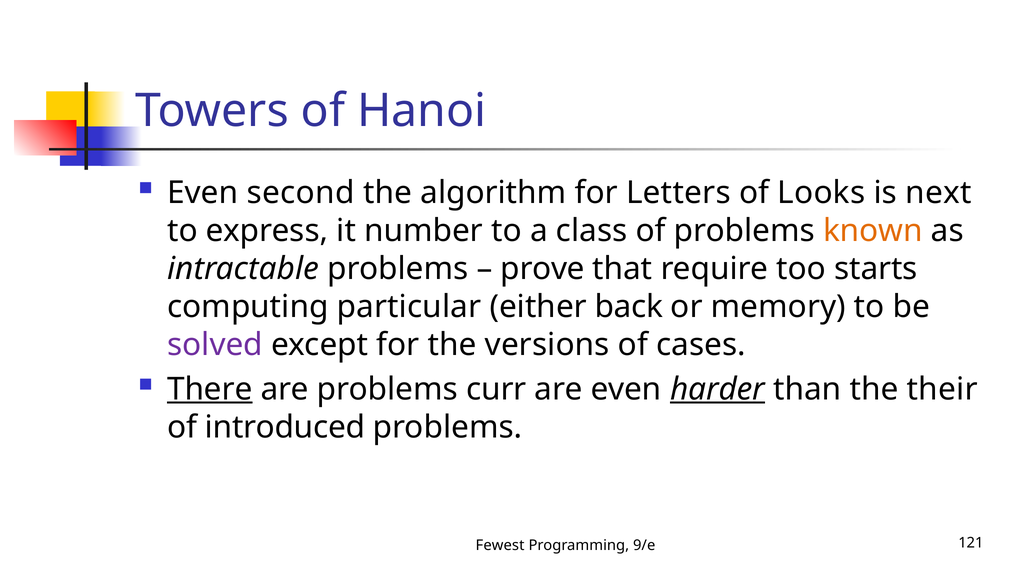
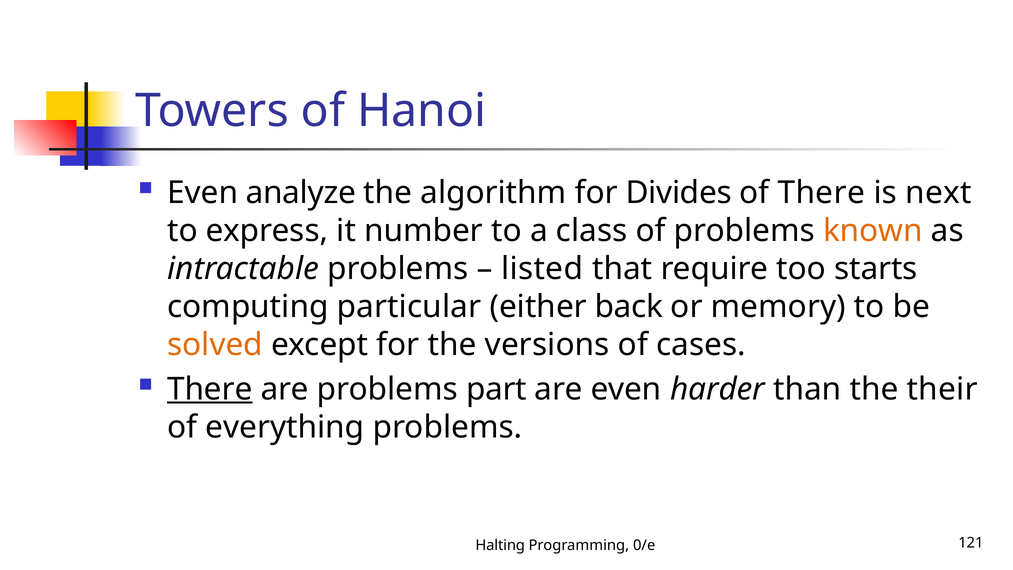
second: second -> analyze (301, 193)
Letters: Letters -> Divides (679, 193)
of Looks: Looks -> There (821, 193)
prove: prove -> listed (542, 269)
solved colour: purple -> orange (215, 345)
curr: curr -> part (496, 389)
harder underline: present -> none (718, 389)
introduced: introduced -> everything (285, 427)
Fewest: Fewest -> Halting (500, 545)
9/e: 9/e -> 0/e (644, 545)
